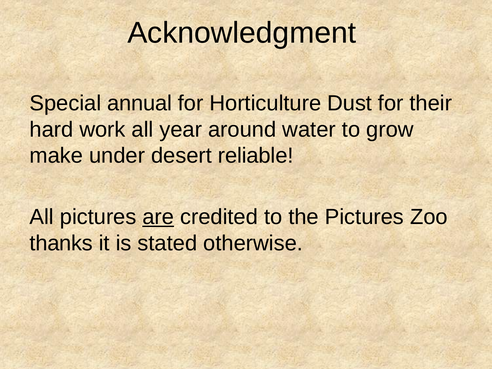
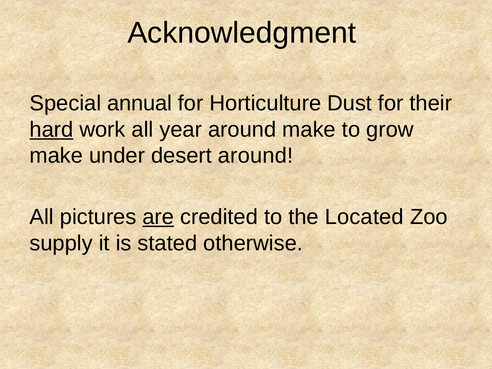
hard underline: none -> present (51, 129)
around water: water -> make (309, 129)
desert reliable: reliable -> around (256, 156)
the Pictures: Pictures -> Located (364, 217)
thanks: thanks -> supply (61, 243)
